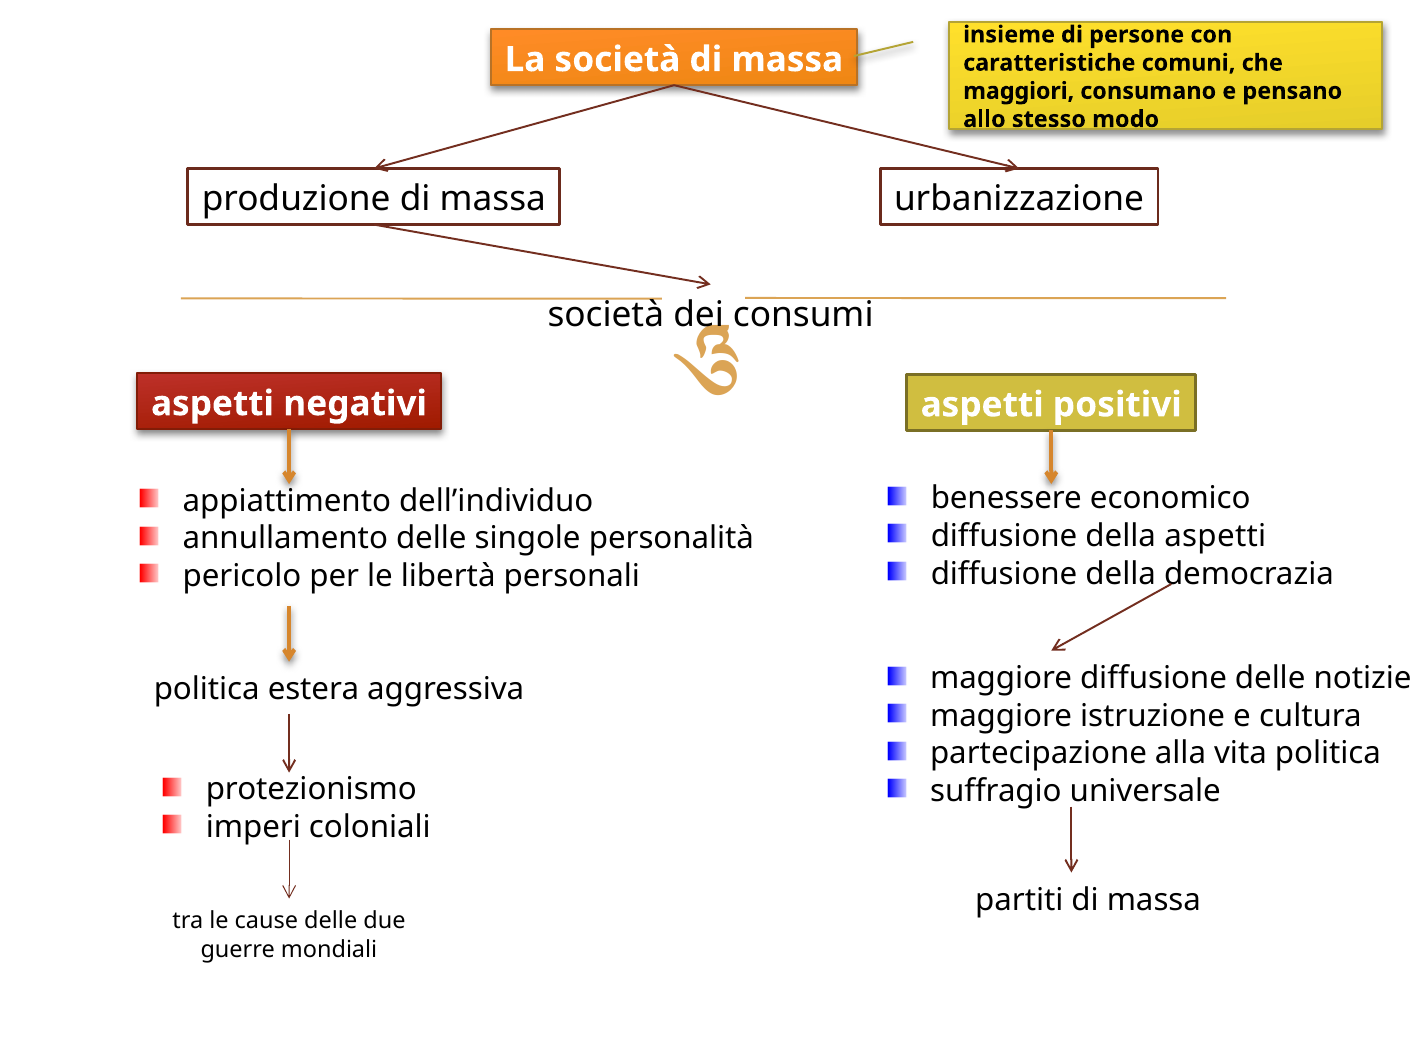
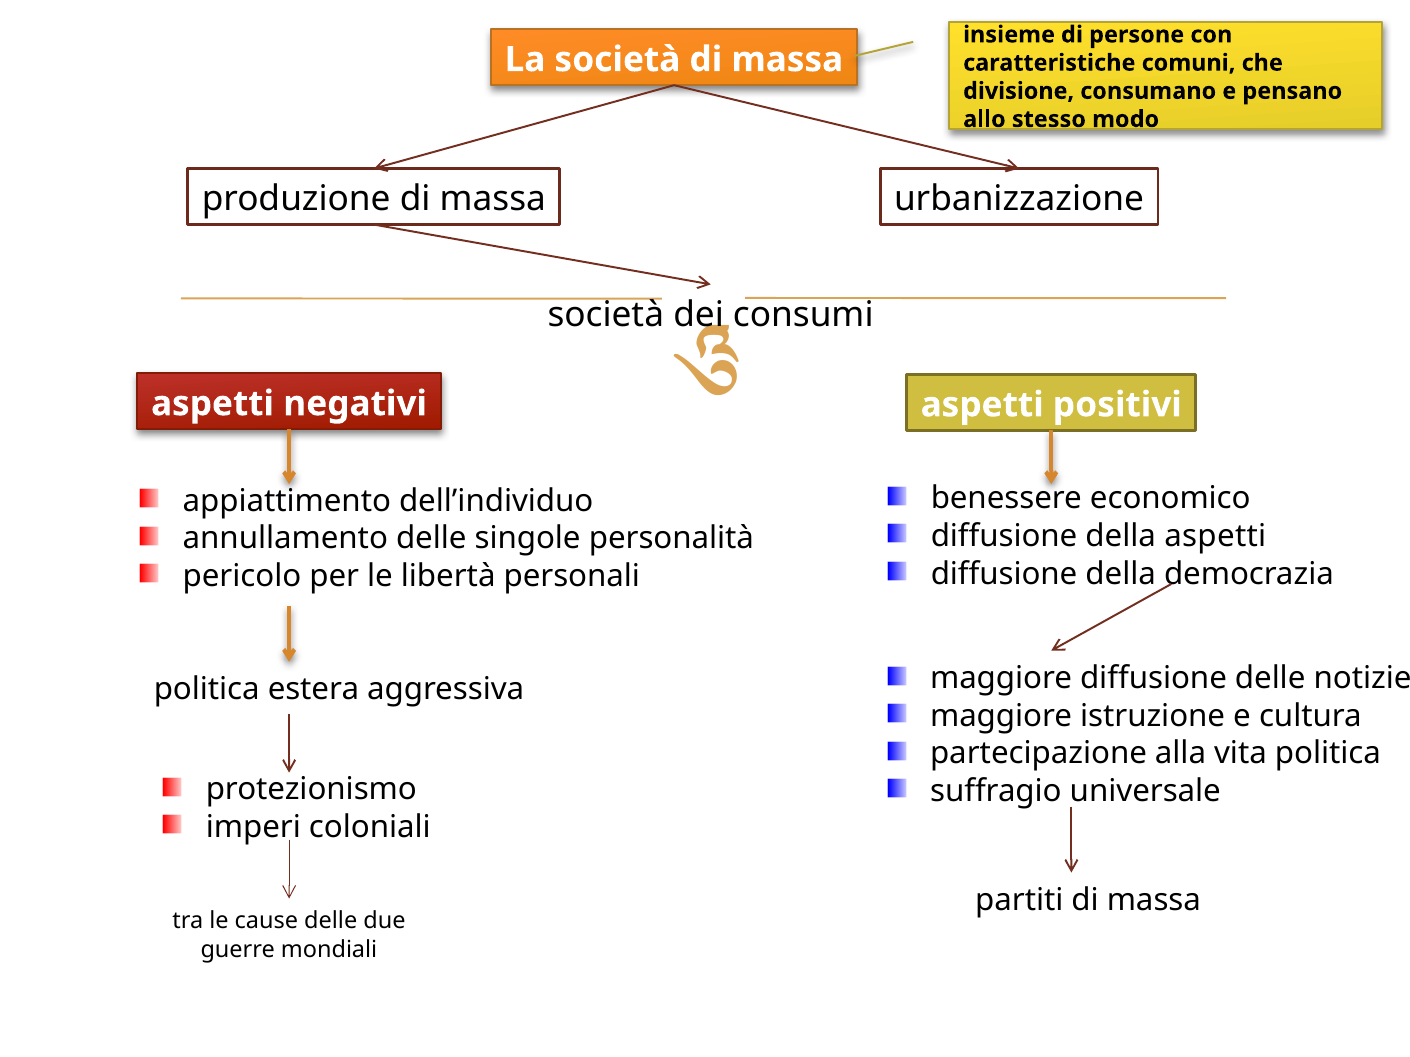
maggiori: maggiori -> divisione (1019, 91)
